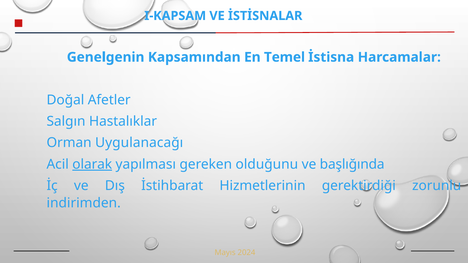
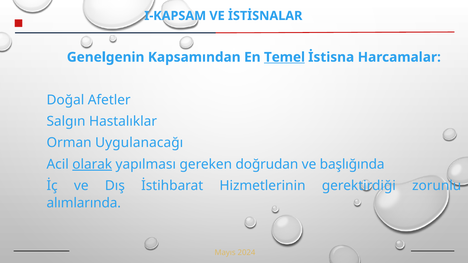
Temel underline: none -> present (284, 57)
olduğunu: olduğunu -> doğrudan (267, 164)
indirimden: indirimden -> alımlarında (84, 203)
